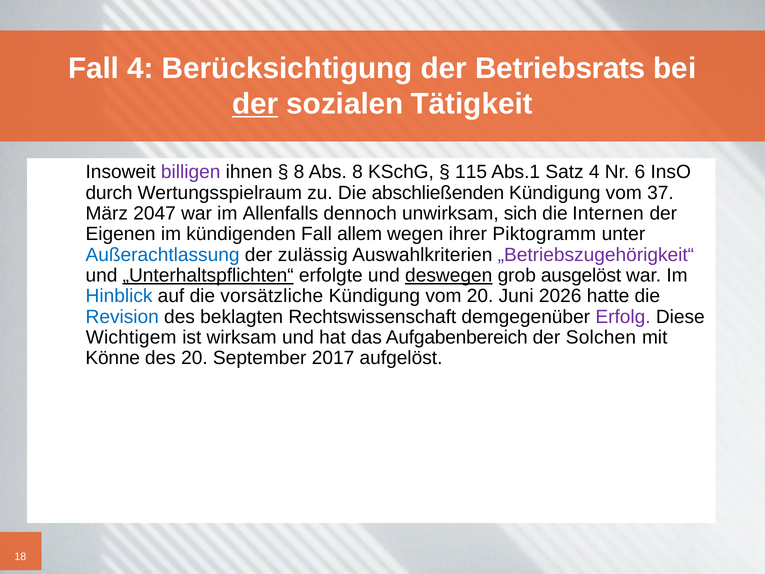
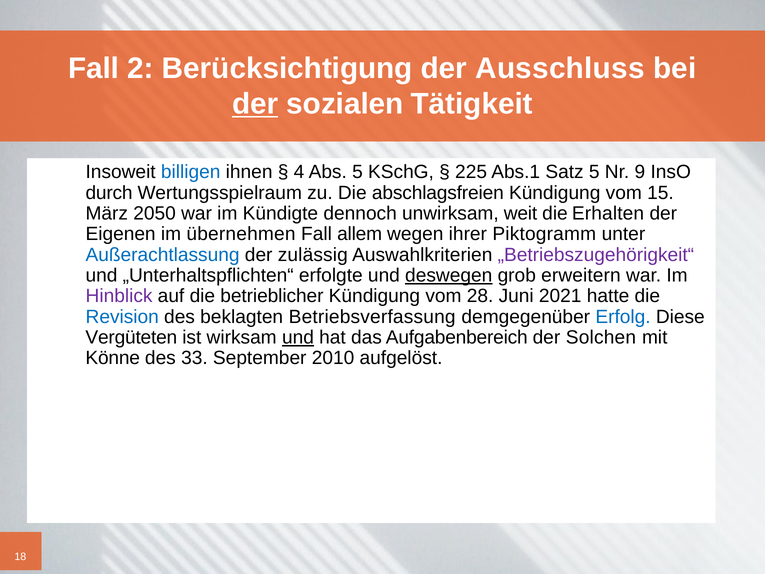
Fall 4: 4 -> 2 (141, 68)
Betriebsrats: Betriebsrats -> Ausschluss (560, 68)
billigen colour: purple -> blue (191, 172)
8: 8 -> 4 (299, 172)
Abs 8: 8 -> 5 (357, 172)
115: 115 -> 225 (471, 172)
Satz 4: 4 -> 5 (594, 172)
6: 6 -> 9 (640, 172)
abschließenden: abschließenden -> abschlagsfreien (438, 193)
37: 37 -> 15 (660, 193)
2047: 2047 -> 2050 (155, 213)
Allenfalls: Allenfalls -> Kündigte (280, 213)
sich: sich -> weit (521, 213)
Internen: Internen -> Erhalten (608, 213)
kündigenden: kündigenden -> übernehmen (241, 234)
„Unterhaltspflichten“ underline: present -> none (208, 275)
ausgelöst: ausgelöst -> erweitern (581, 275)
Hinblick colour: blue -> purple (119, 296)
vorsätzliche: vorsätzliche -> betrieblicher (272, 296)
vom 20: 20 -> 28 (480, 296)
2026: 2026 -> 2021 (560, 296)
Rechtswissenschaft: Rechtswissenschaft -> Betriebsverfassung (372, 317)
Erfolg colour: purple -> blue (623, 317)
Wichtigem: Wichtigem -> Vergüteten (131, 337)
und underline: none -> present (298, 337)
des 20: 20 -> 33 (194, 358)
2017: 2017 -> 2010 (333, 358)
